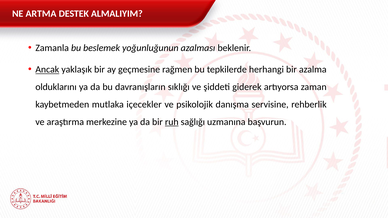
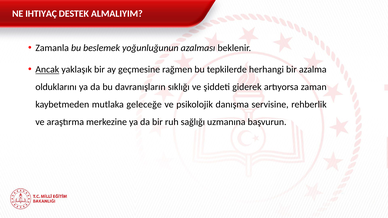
ARTMA: ARTMA -> IHTIYAÇ (41, 14)
içecekler: içecekler -> geleceğe (144, 105)
ruh underline: present -> none (172, 122)
